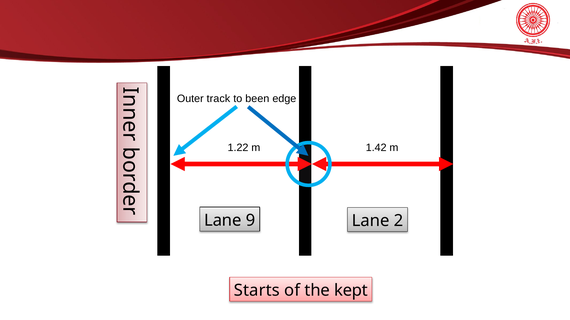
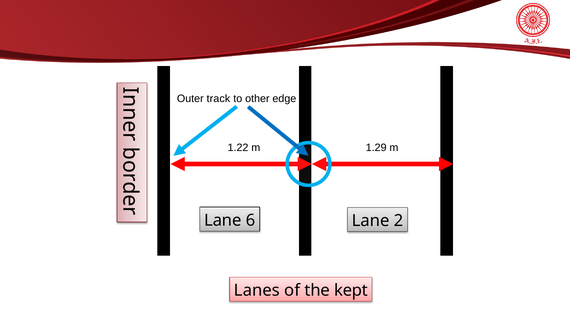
been: been -> other (257, 99)
1.42: 1.42 -> 1.29 (376, 148)
9: 9 -> 6 (251, 221)
Starts: Starts -> Lanes (257, 291)
